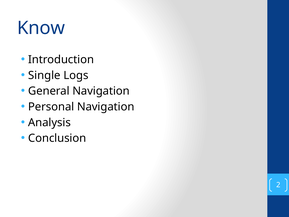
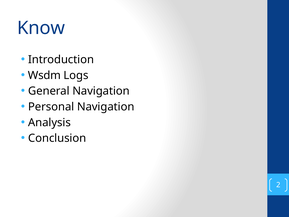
Single: Single -> Wsdm (44, 75)
